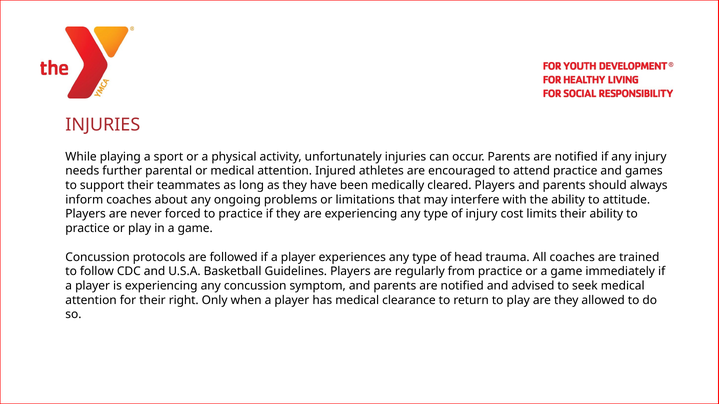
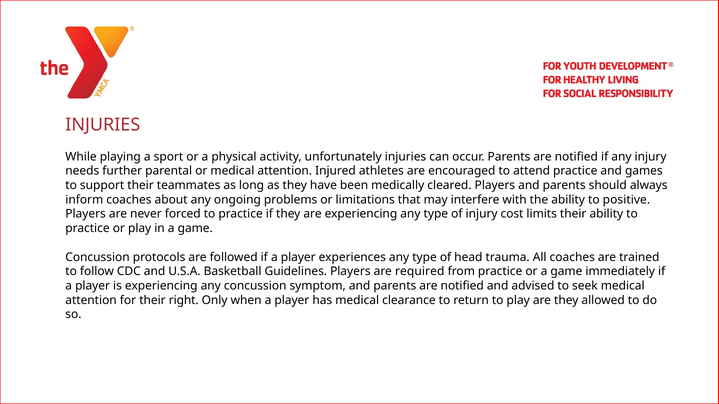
attitude: attitude -> positive (626, 200)
regularly: regularly -> required (420, 272)
